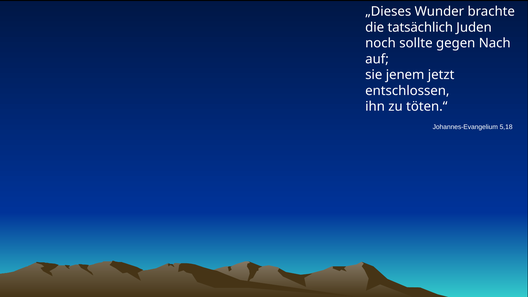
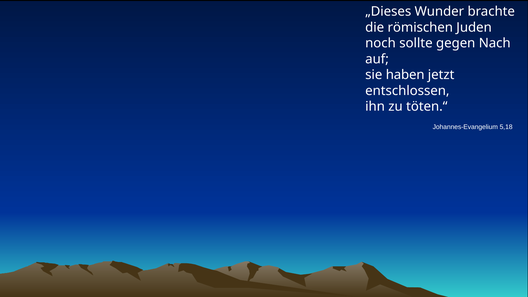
tatsächlich: tatsächlich -> römischen (420, 27)
jenem: jenem -> haben (405, 75)
